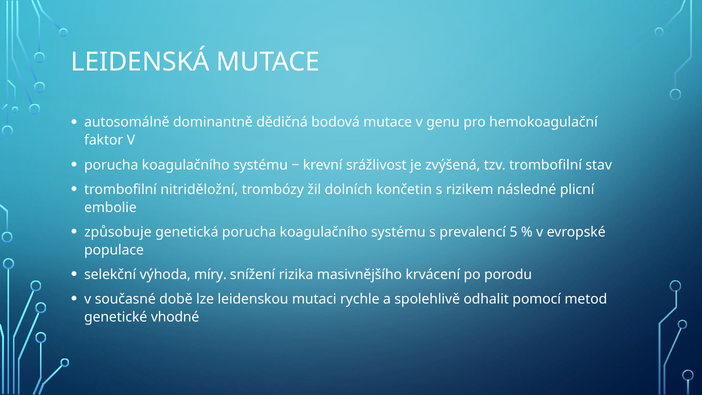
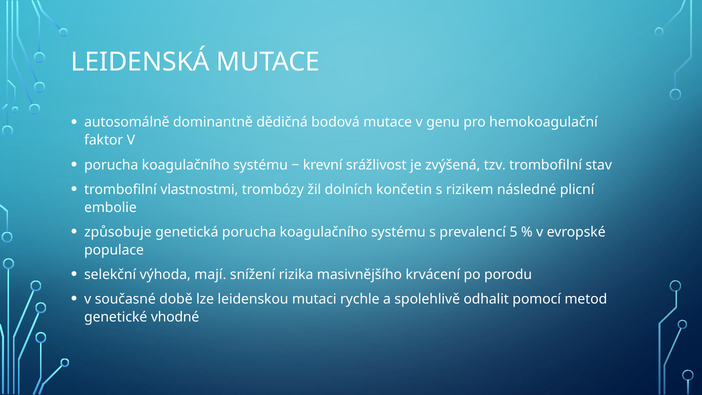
nitriděložní: nitriděložní -> vlastnostmi (199, 189)
míry: míry -> mají (210, 275)
